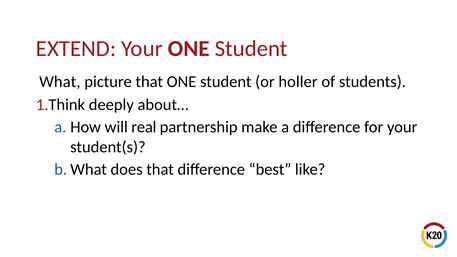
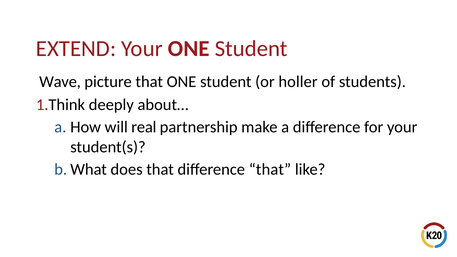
What: What -> Wave (60, 82)
difference best: best -> that (270, 169)
